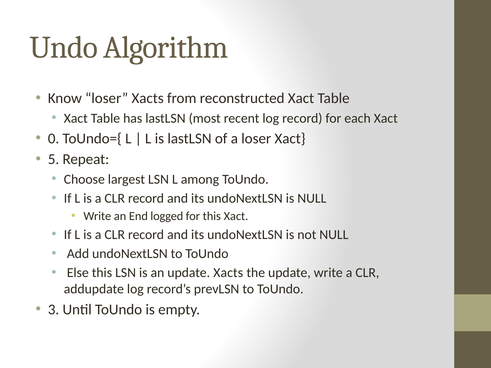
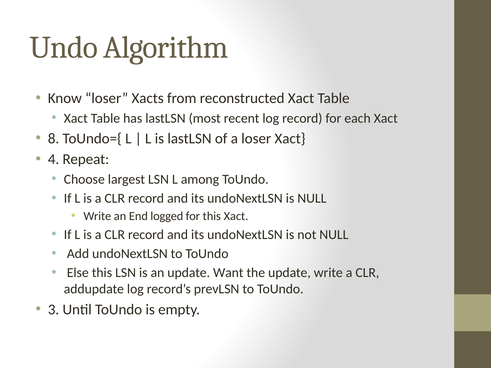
0: 0 -> 8 (54, 139)
5: 5 -> 4 (54, 159)
update Xacts: Xacts -> Want (228, 273)
